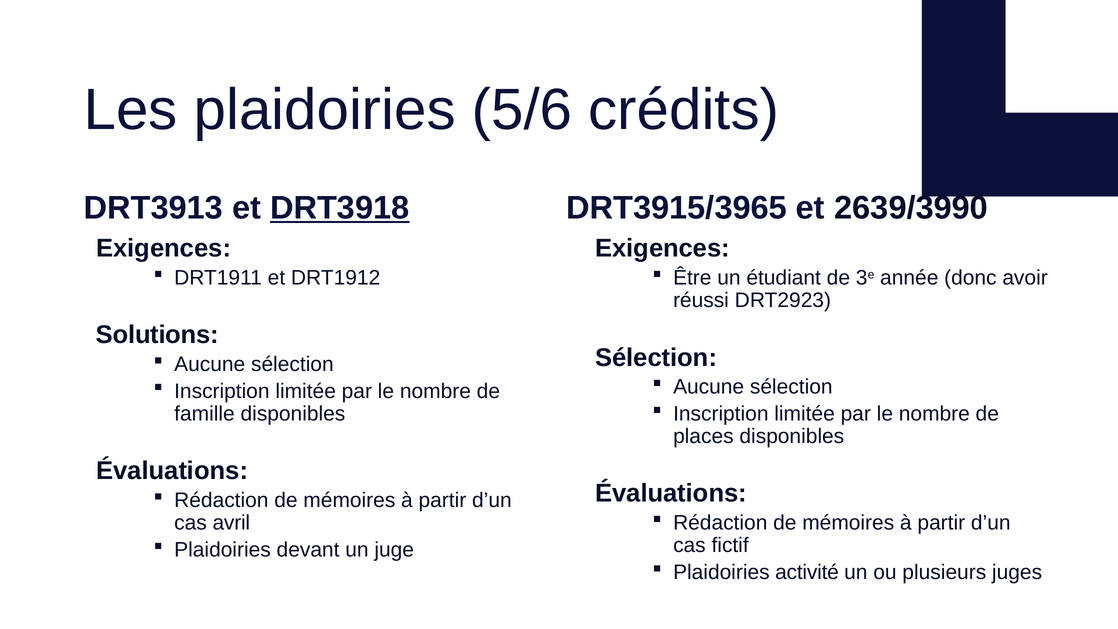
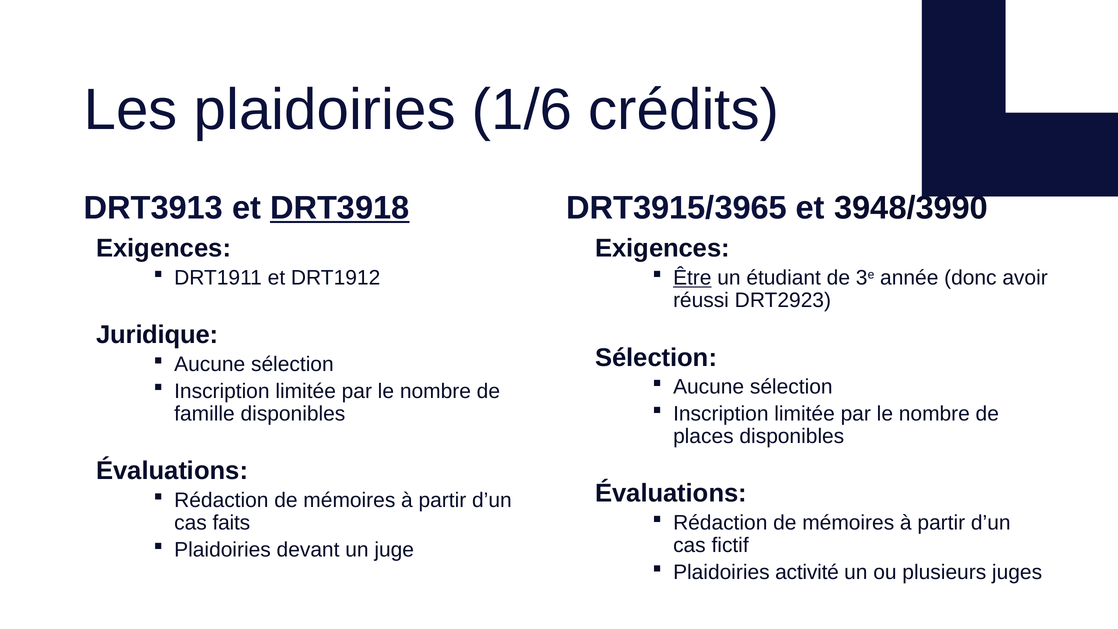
5/6: 5/6 -> 1/6 (522, 110)
2639/3990: 2639/3990 -> 3948/3990 (911, 208)
Être underline: none -> present (692, 278)
Solutions: Solutions -> Juridique (157, 335)
avril: avril -> faits (231, 523)
